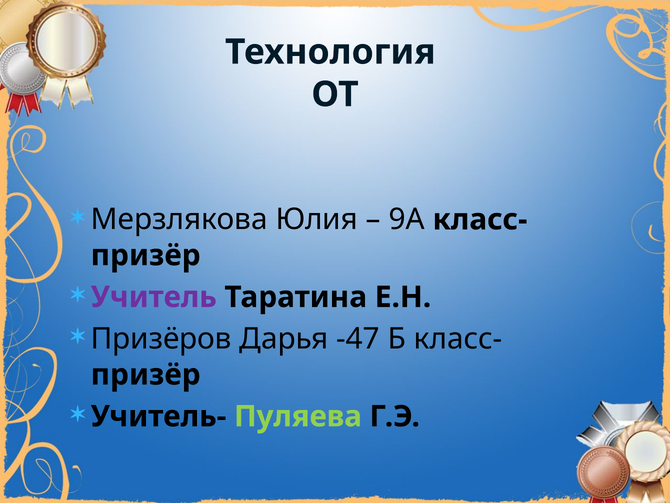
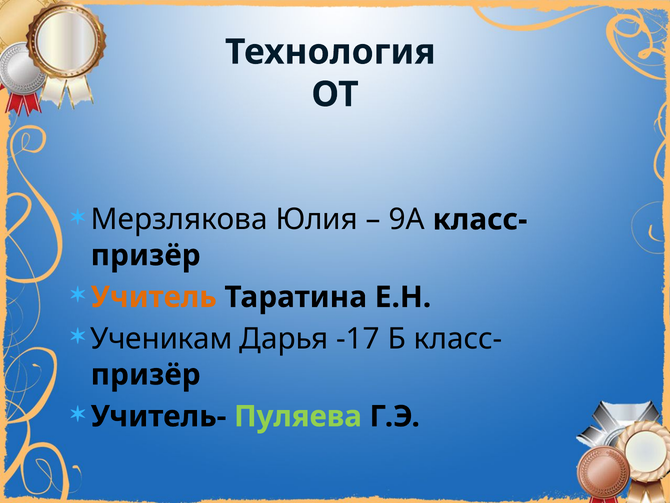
Учитель colour: purple -> orange (154, 297)
Призёров: Призёров -> Ученикам (161, 339)
-47: -47 -> -17 (358, 339)
